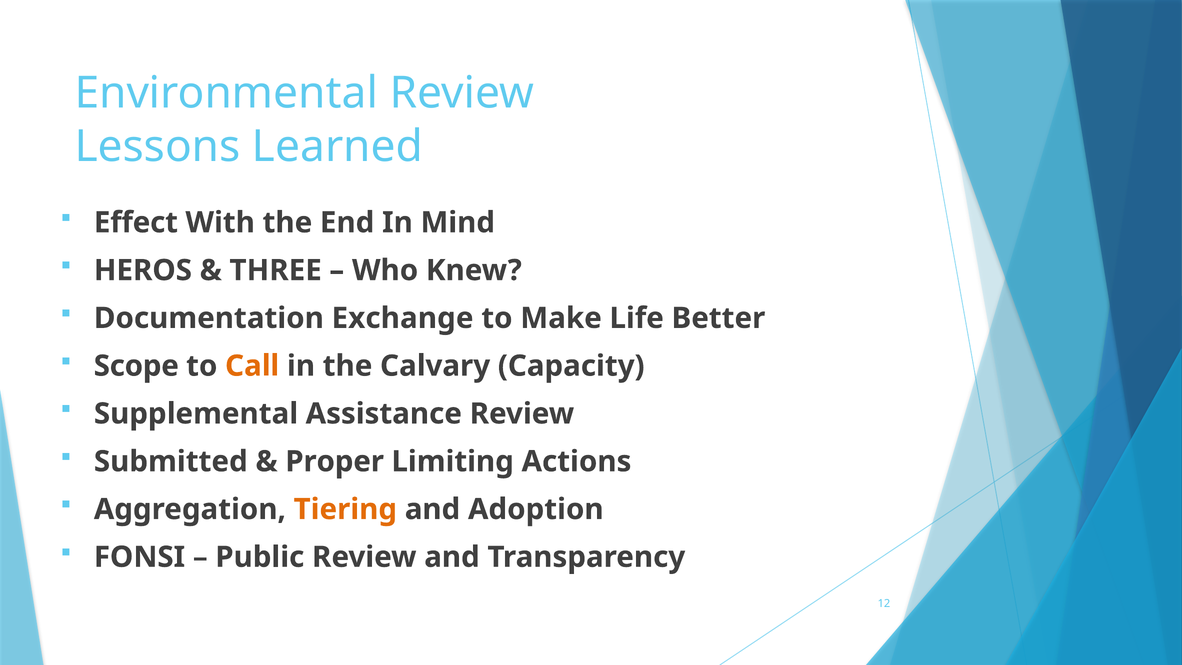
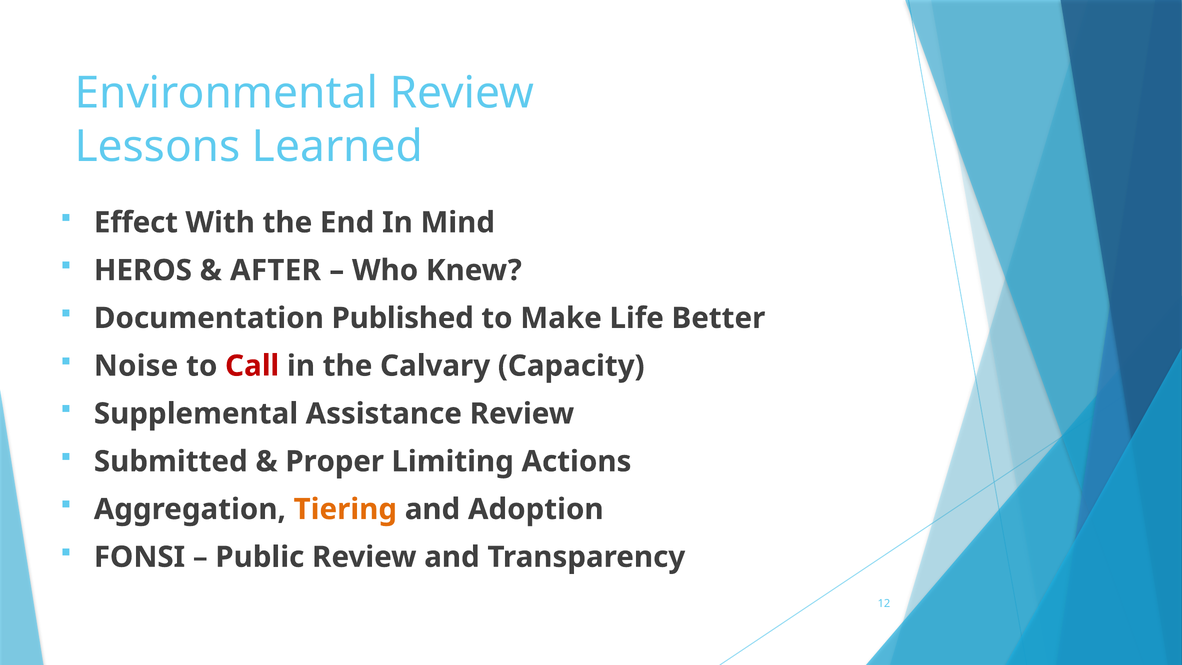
THREE: THREE -> AFTER (276, 270)
Exchange: Exchange -> Published (403, 318)
Scope: Scope -> Noise (136, 366)
Call colour: orange -> red (252, 366)
